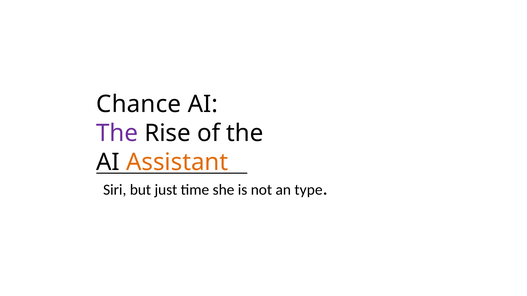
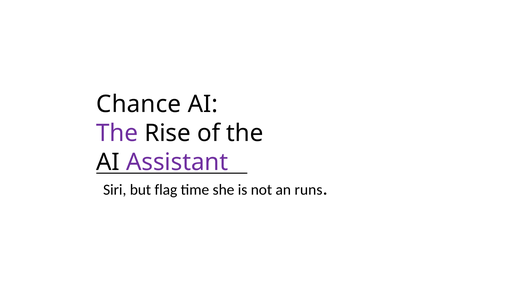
Assistant colour: orange -> purple (177, 162)
just: just -> flag (166, 190)
type: type -> runs (308, 190)
